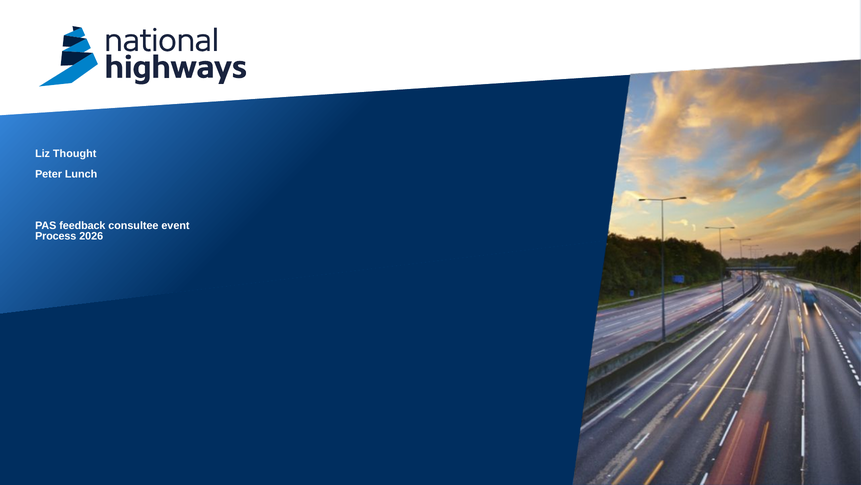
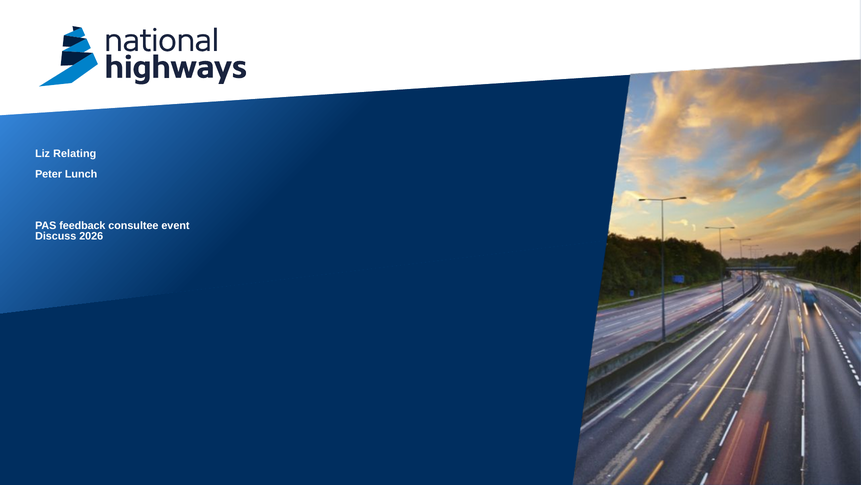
Thought: Thought -> Relating (75, 153)
Process: Process -> Discuss (56, 236)
